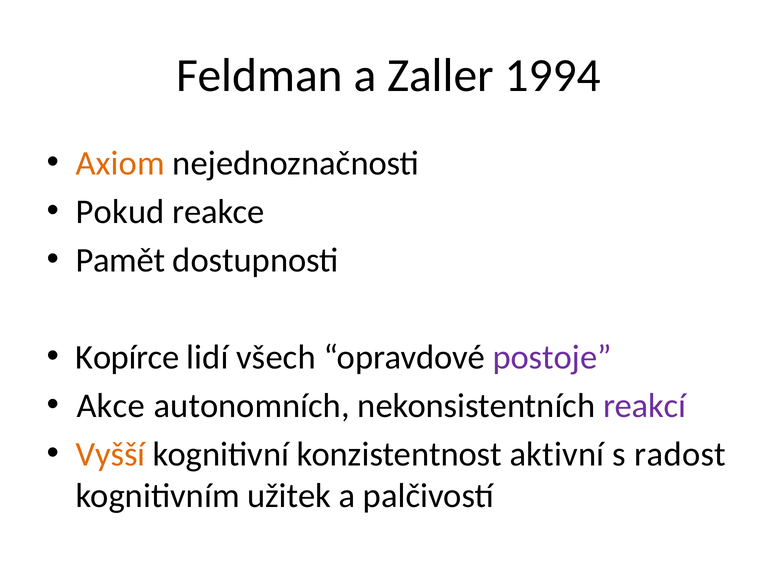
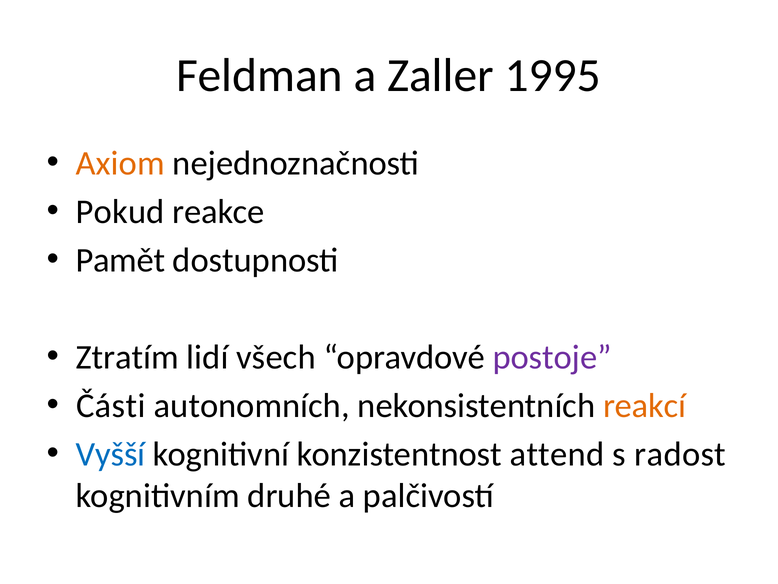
1994: 1994 -> 1995 (553, 75)
Kopírce: Kopírce -> Ztratím (127, 357)
Akce: Akce -> Části (111, 406)
reakcí colour: purple -> orange (645, 406)
Vyšší colour: orange -> blue (111, 454)
aktivní: aktivní -> attend (557, 454)
užitek: užitek -> druhé (289, 496)
